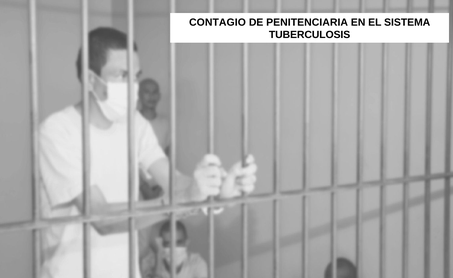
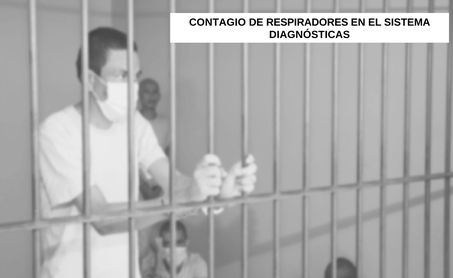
PENITENCIARIA: PENITENCIARIA -> RESPIRADORES (307, 22)
TUBERCULOSIS: TUBERCULOSIS -> DIAGNÓSTICAS (310, 35)
